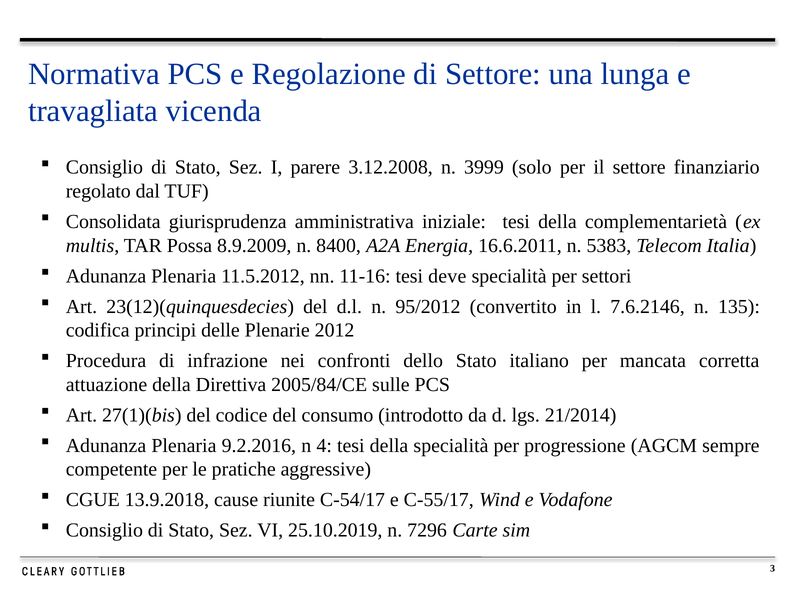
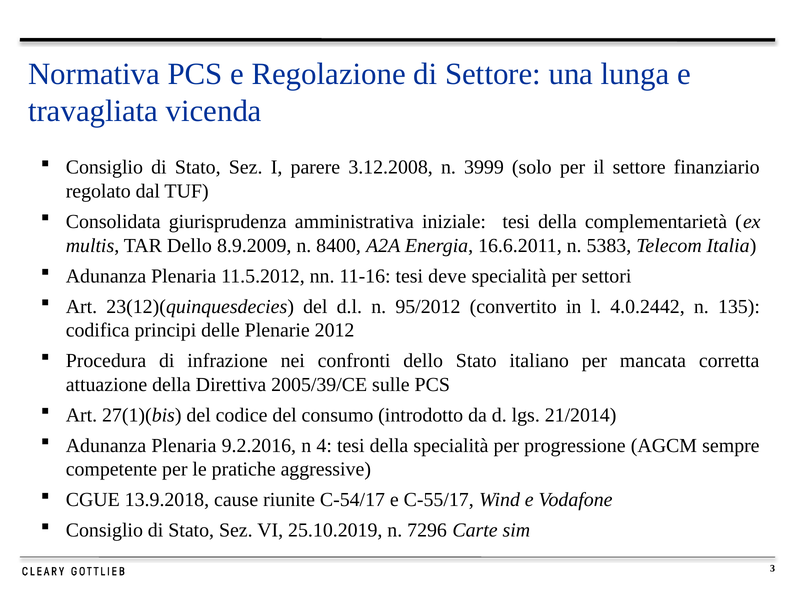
TAR Possa: Possa -> Dello (189, 246)
7.6.2146: 7.6.2146 -> 4.0.2442 (647, 307)
2005/84/CE: 2005/84/CE -> 2005/39/CE (319, 385)
